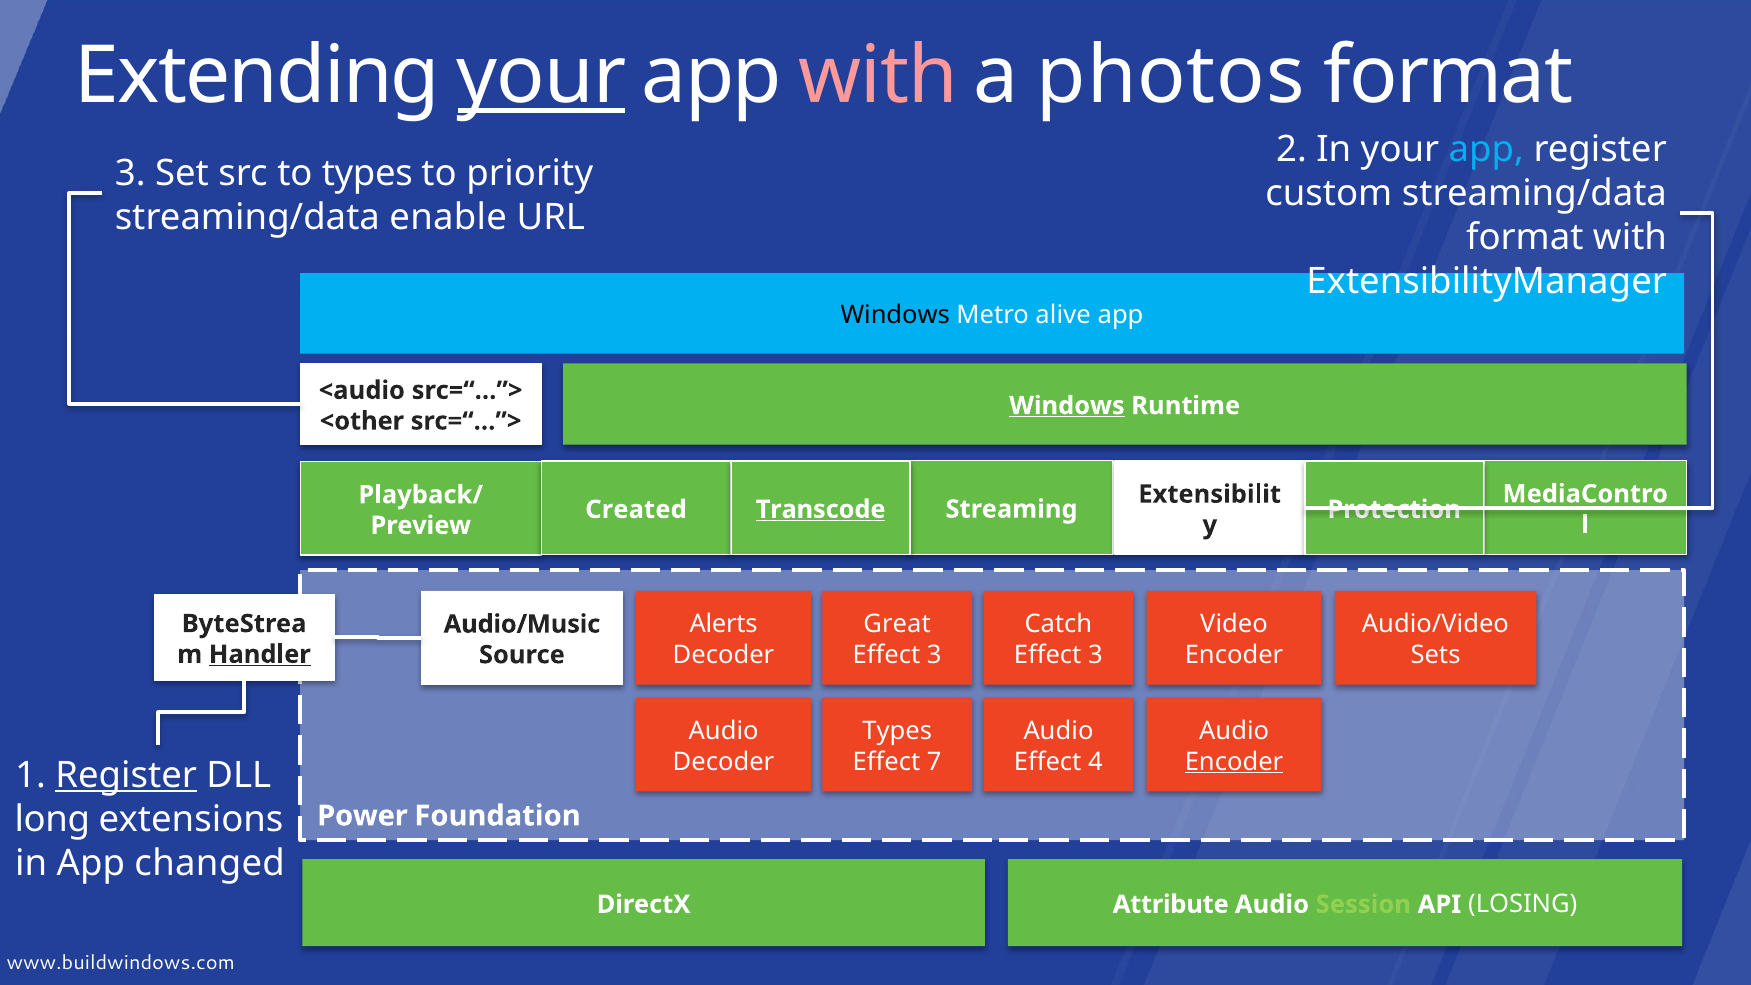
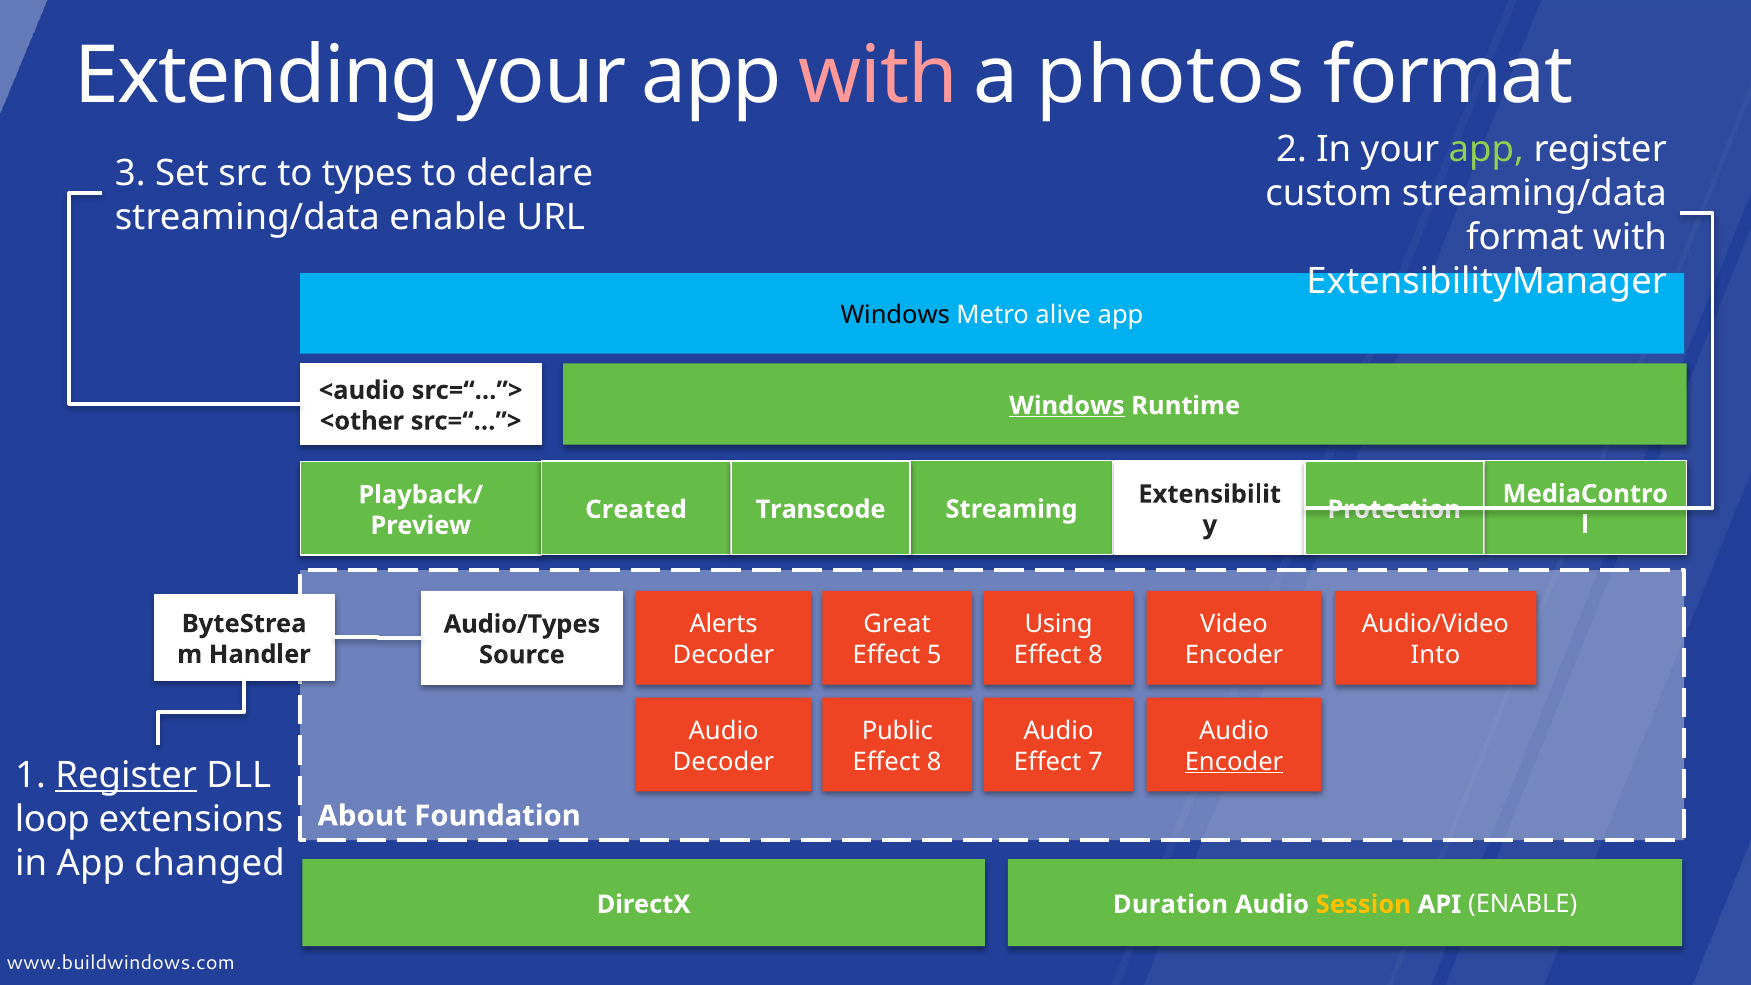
your underline: present -> none (541, 76)
app colour: light blue -> light green (1486, 150)
priority: priority -> declare (530, 173)
Transcode underline: present -> none (821, 510)
Catch: Catch -> Using (1058, 624)
Audio/Music: Audio/Music -> Audio/Types (522, 624)
3: 3 -> 5 (934, 655)
3: 3 -> 8 (1095, 655)
Sets: Sets -> Into (1435, 655)
Handler underline: present -> none (260, 655)
Types: Types -> Public (897, 731)
7: 7 -> 8 (934, 762)
4: 4 -> 7 (1095, 762)
long: long -> loop (52, 819)
Power: Power -> About (362, 816)
Attribute: Attribute -> Duration (1170, 905)
Session colour: light green -> yellow (1363, 905)
API LOSING: LOSING -> ENABLE (1523, 905)
